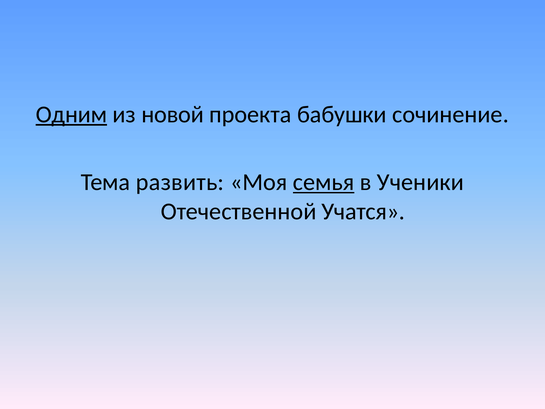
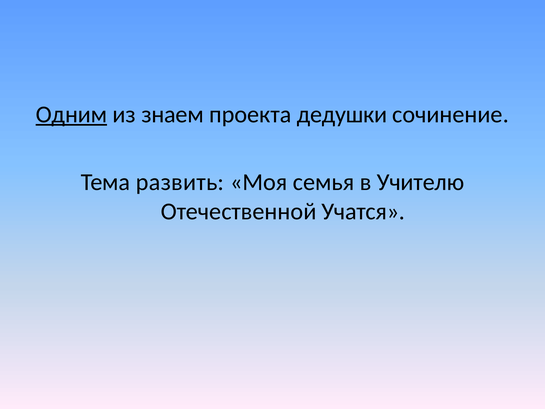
новой: новой -> знаем (173, 114)
бабушки: бабушки -> дедушки (342, 114)
семья underline: present -> none (324, 182)
Ученики: Ученики -> Учителю (421, 182)
